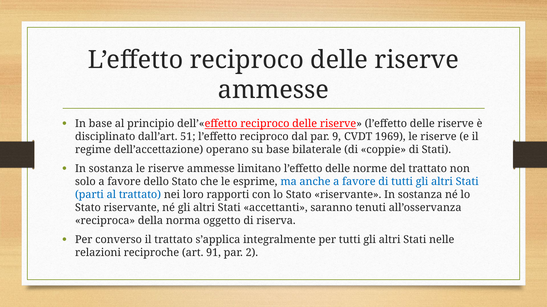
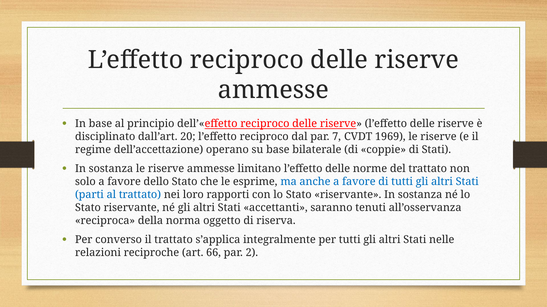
51: 51 -> 20 (188, 137)
9: 9 -> 7 (337, 137)
91: 91 -> 66 (214, 253)
